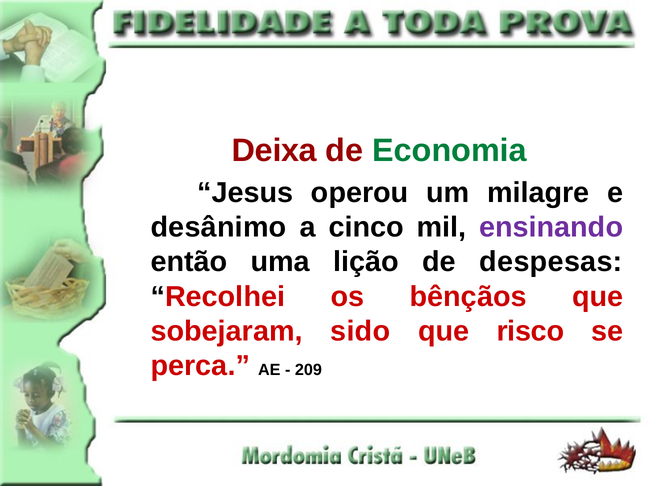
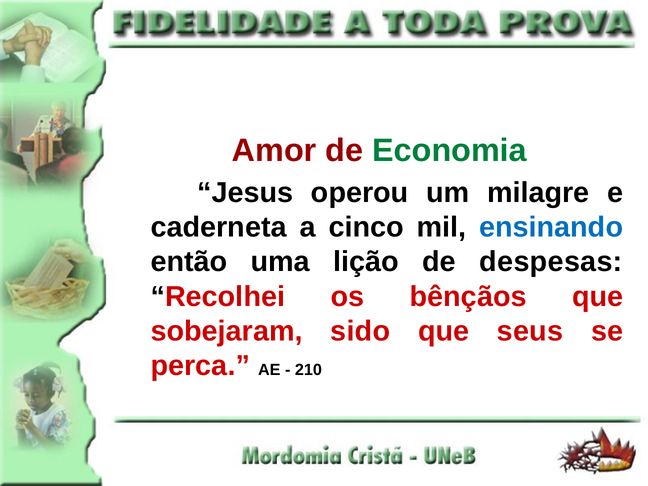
Deixa: Deixa -> Amor (274, 151)
desânimo: desânimo -> caderneta (219, 227)
ensinando colour: purple -> blue (551, 227)
risco: risco -> seus (530, 331)
209: 209 -> 210 (308, 370)
